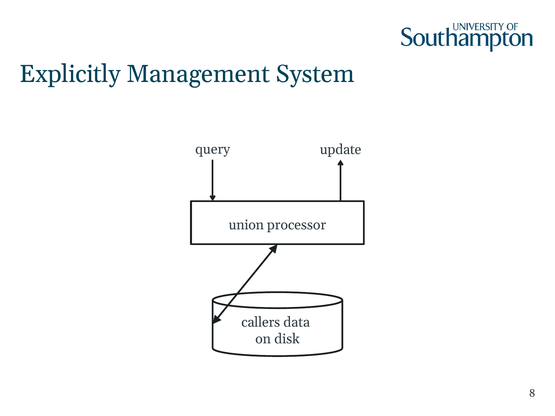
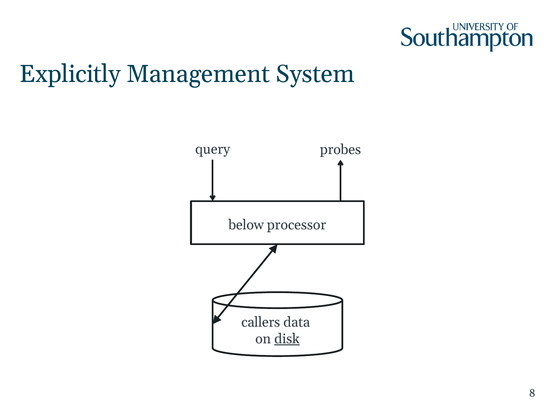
update: update -> probes (340, 150)
union: union -> below (246, 225)
disk underline: none -> present (287, 339)
